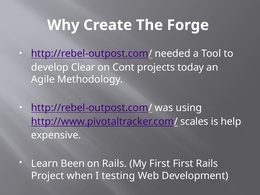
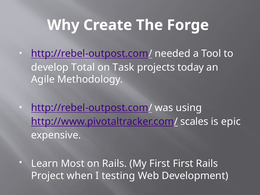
Clear: Clear -> Total (83, 67)
Cont: Cont -> Task (123, 67)
help: help -> epic (231, 122)
Been: Been -> Most (73, 164)
